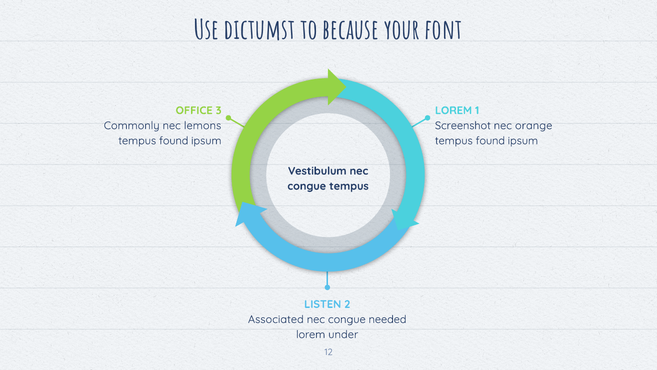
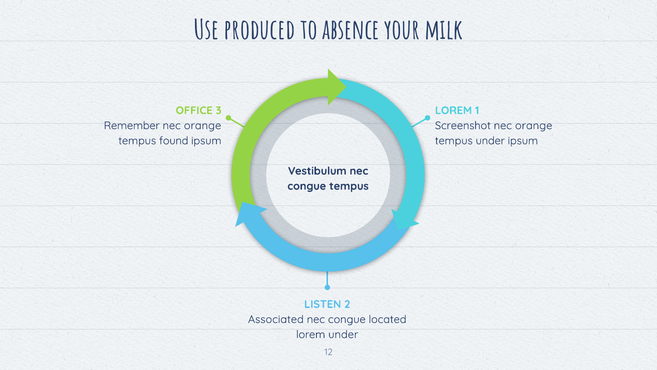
dictumst: dictumst -> produced (260, 30)
because: because -> absence (351, 30)
font: font -> milk (444, 30)
Commonly: Commonly -> Remember (132, 125)
lemons: lemons -> orange (203, 125)
found: found -> under (490, 141)
needed: needed -> located (388, 319)
